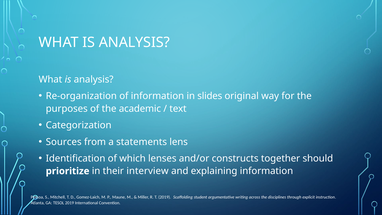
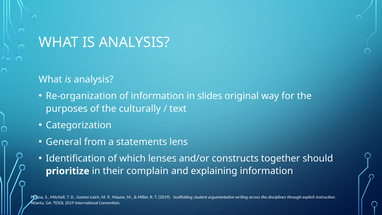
academic: academic -> culturally (140, 109)
Sources: Sources -> General (64, 142)
interview: interview -> complain (148, 171)
